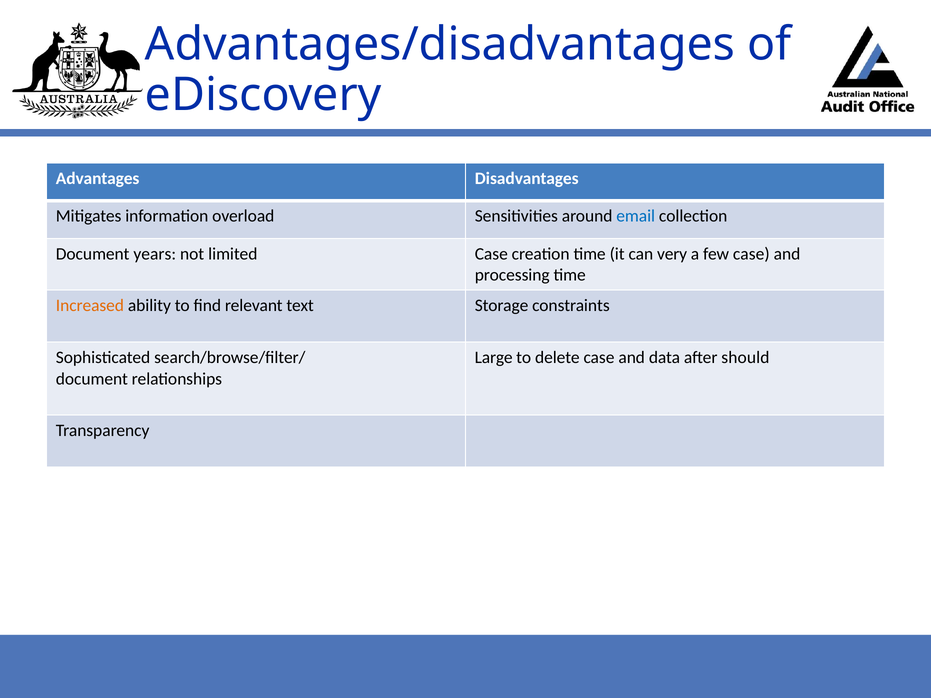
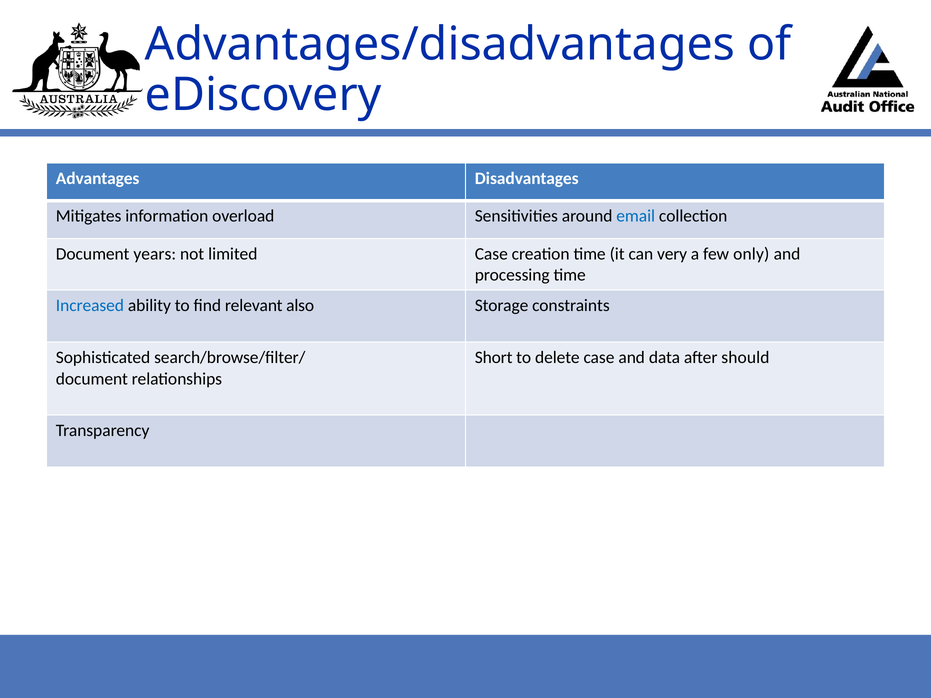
few case: case -> only (751, 254)
Increased colour: orange -> blue (90, 306)
text: text -> also (300, 306)
Large: Large -> Short (494, 358)
